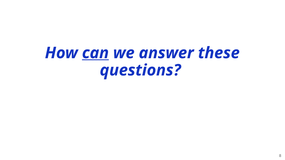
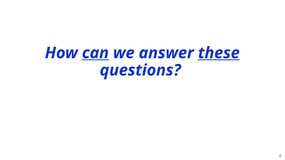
these underline: none -> present (219, 53)
